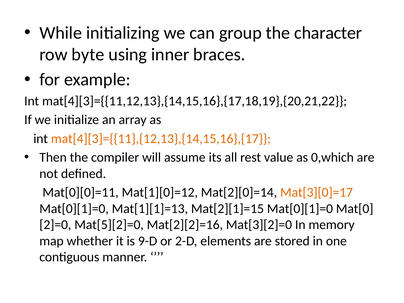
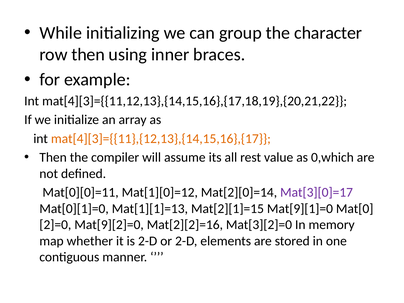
row byte: byte -> then (88, 55)
Mat[3][0]=17 colour: orange -> purple (317, 192)
Mat[2][1]=15 Mat[0][1]=0: Mat[0][1]=0 -> Mat[9][1]=0 (300, 209)
Mat[5][2]=0: Mat[5][2]=0 -> Mat[9][2]=0 (109, 225)
is 9-D: 9-D -> 2-D (148, 241)
